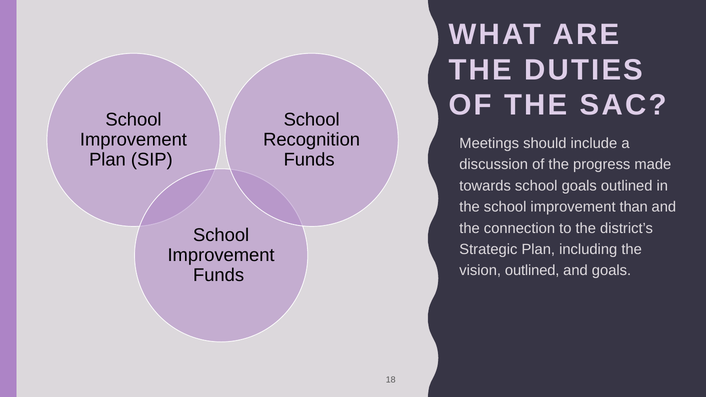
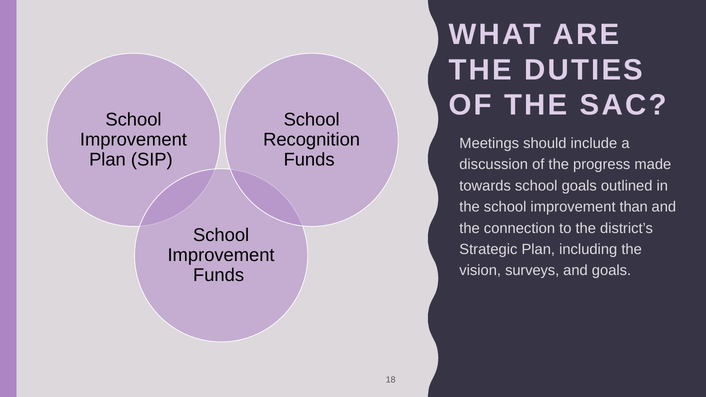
vision outlined: outlined -> surveys (532, 271)
